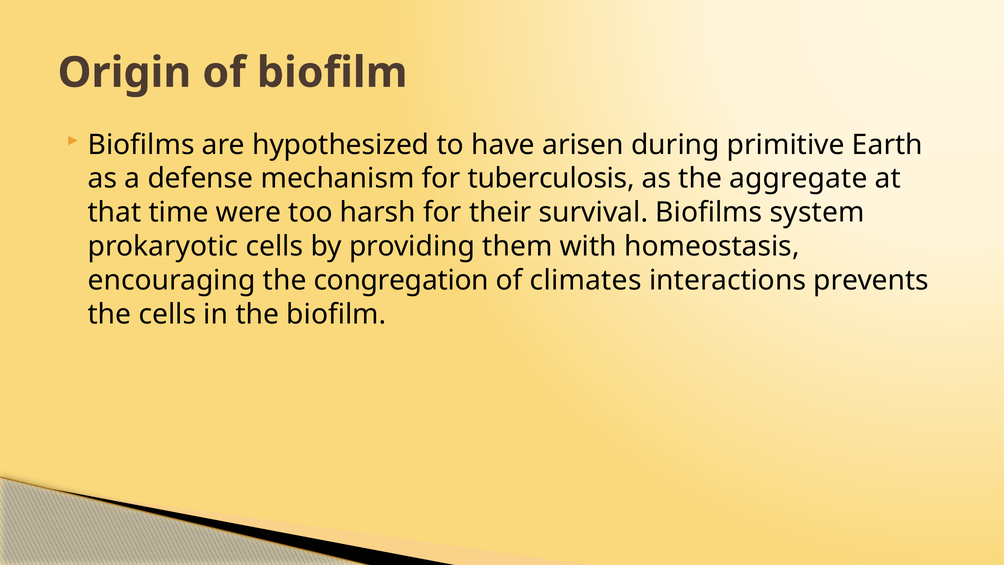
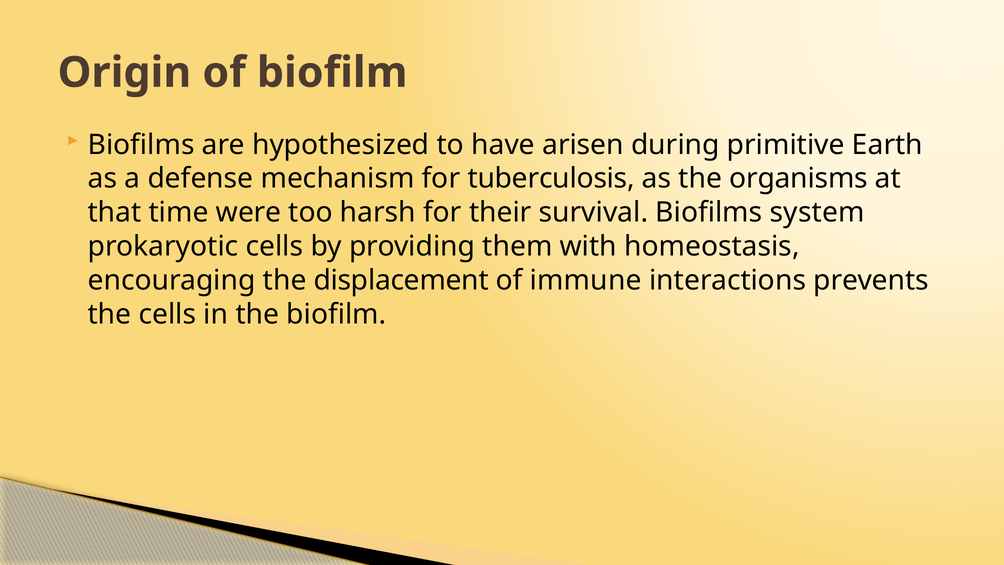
aggregate: aggregate -> organisms (799, 179)
congregation: congregation -> displacement (401, 280)
climates: climates -> immune (586, 280)
